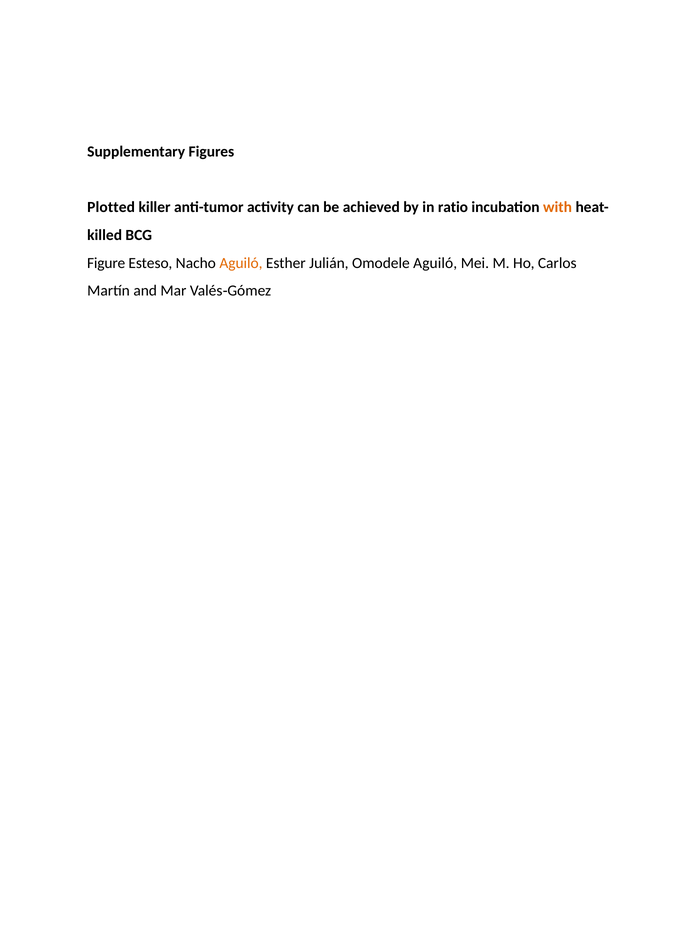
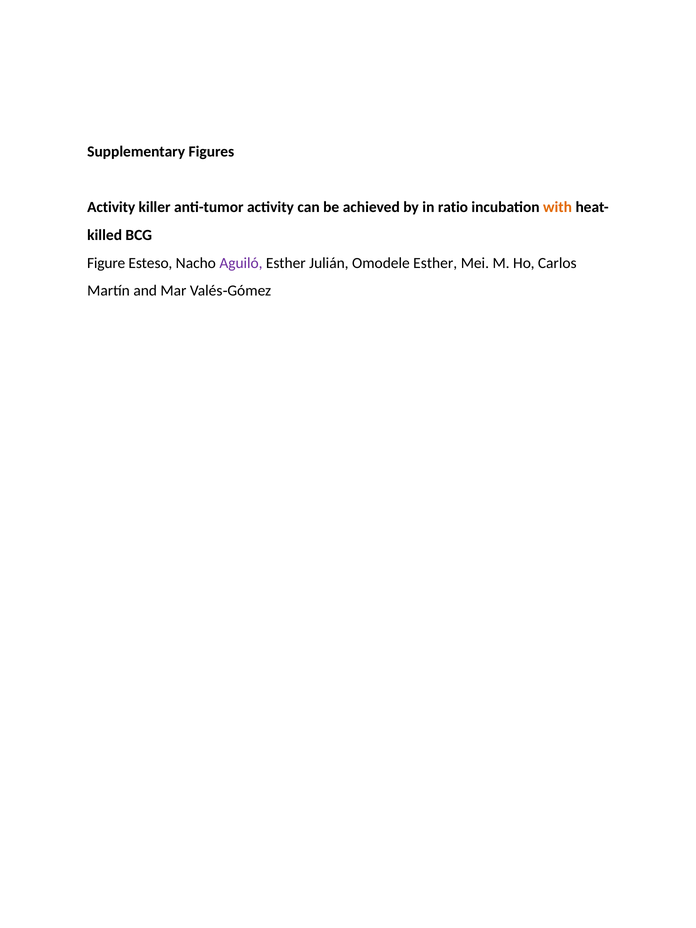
Plotted: Plotted -> Activity (111, 207)
Aguiló colour: orange -> purple (241, 263)
Omodele Aguiló: Aguiló -> Esther (435, 263)
